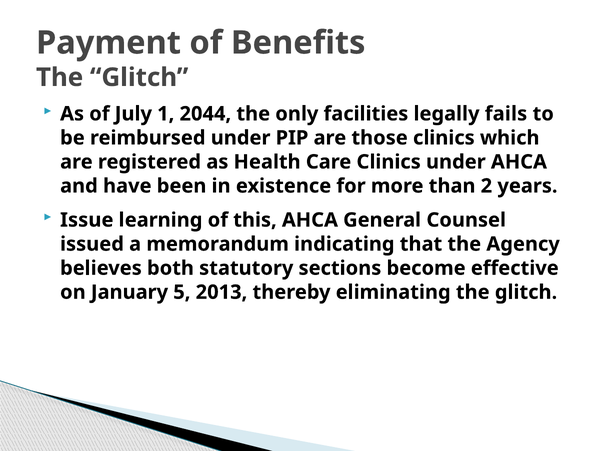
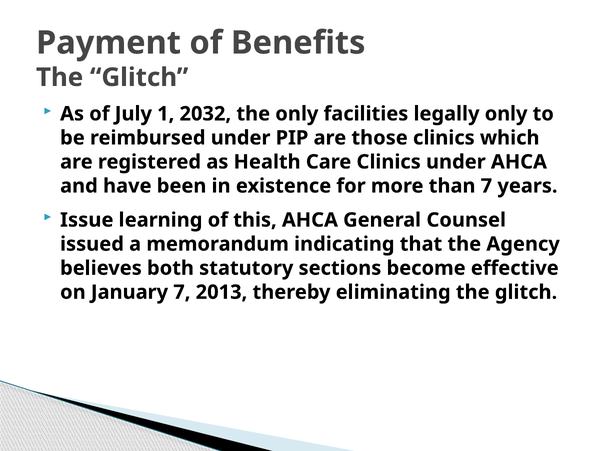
2044: 2044 -> 2032 (205, 114)
legally fails: fails -> only (506, 114)
than 2: 2 -> 7 (486, 186)
January 5: 5 -> 7 (182, 293)
